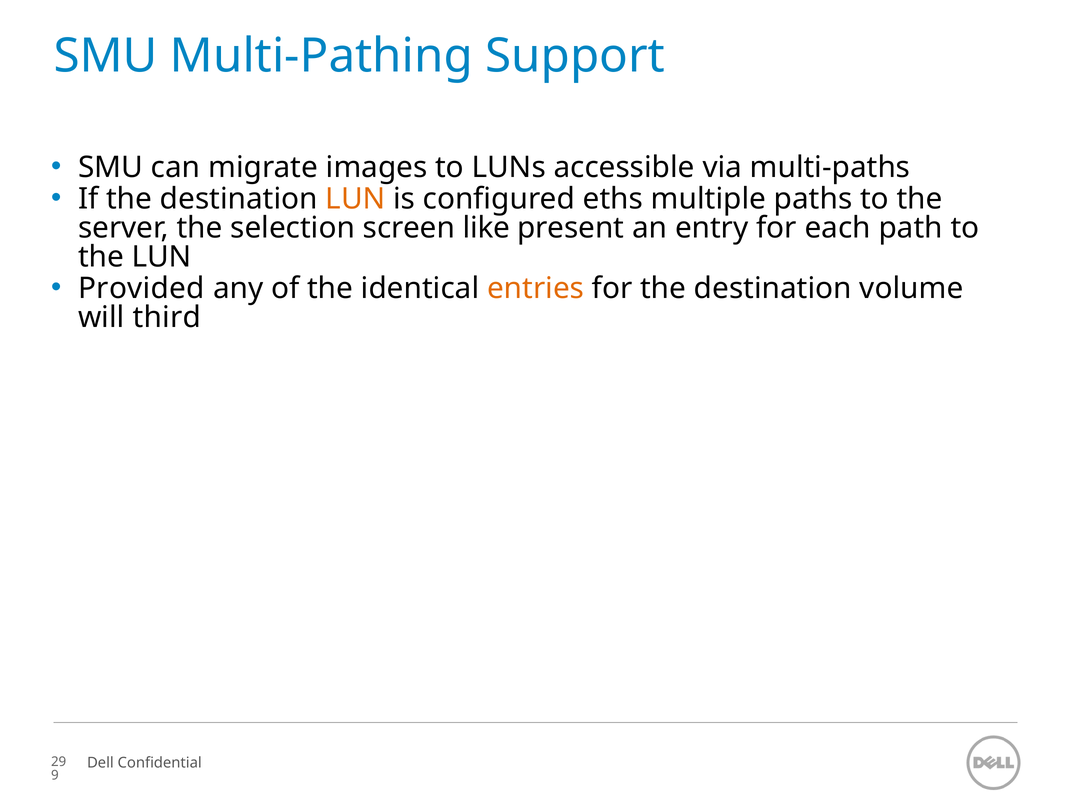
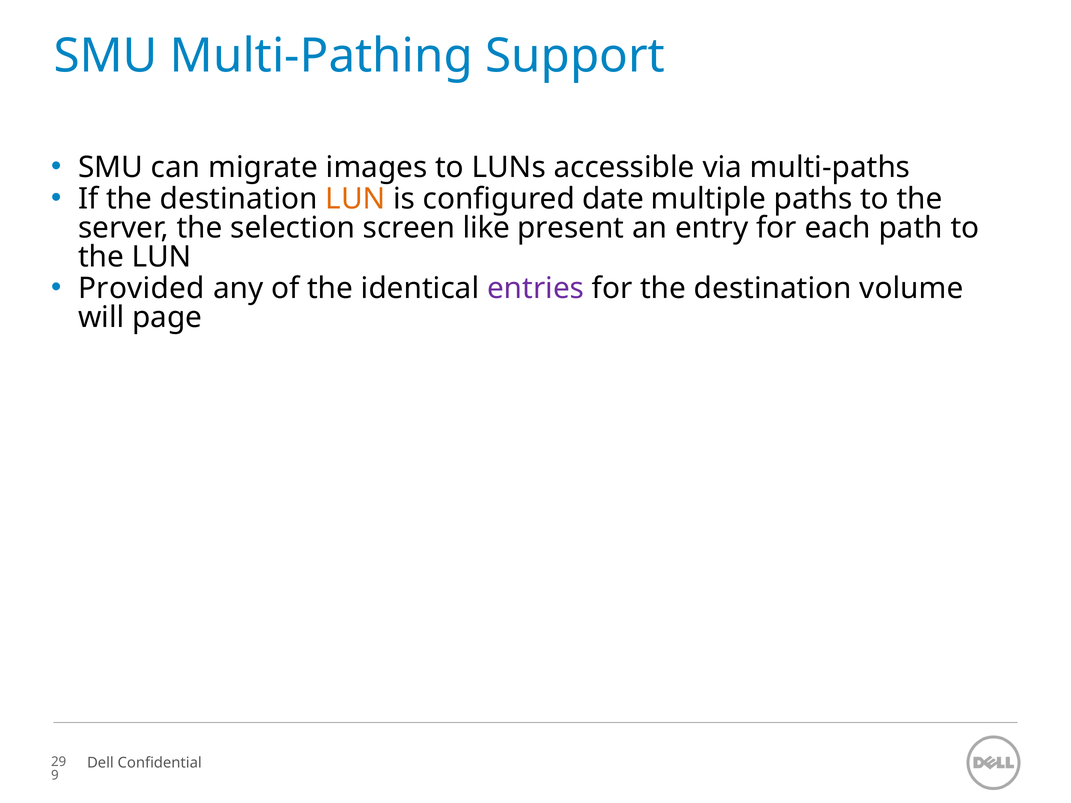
eths: eths -> date (613, 199)
entries colour: orange -> purple (536, 288)
third: third -> page (167, 317)
